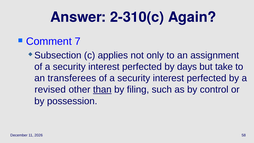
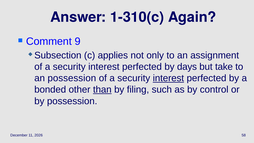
2-310(c: 2-310(c -> 1-310(c (137, 17)
7: 7 -> 9 (78, 41)
an transferees: transferees -> possession (72, 78)
interest underline: none -> present (168, 78)
revised: revised -> bonded (50, 90)
